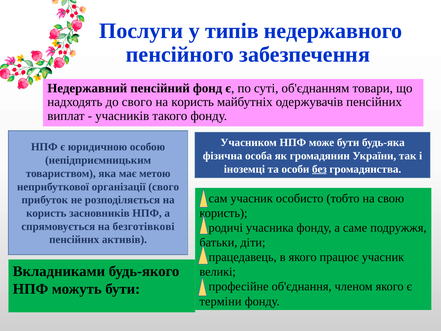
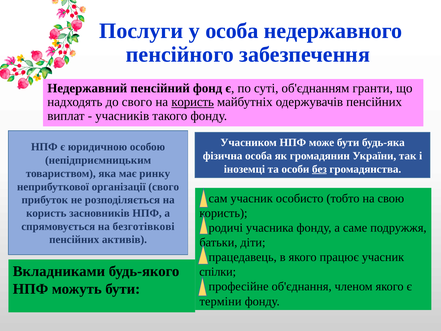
у типів: типів -> особа (232, 31)
товари: товари -> гранти (373, 88)
користь underline: none -> present (193, 102)
метою: метою -> ринку (155, 173)
великі: великі -> спілки (218, 272)
